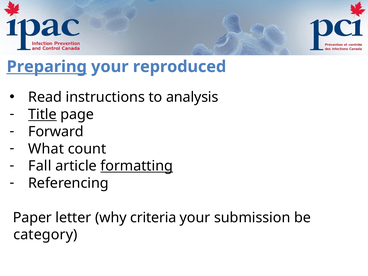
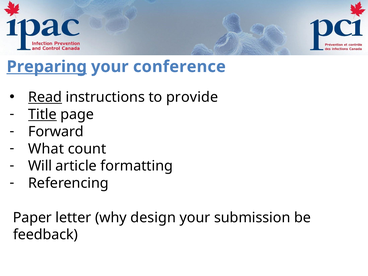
reproduced: reproduced -> conference (179, 67)
Read underline: none -> present (45, 97)
analysis: analysis -> provide (192, 97)
Fall: Fall -> Will (40, 166)
formatting underline: present -> none (137, 166)
criteria: criteria -> design (153, 218)
category: category -> feedback (46, 235)
